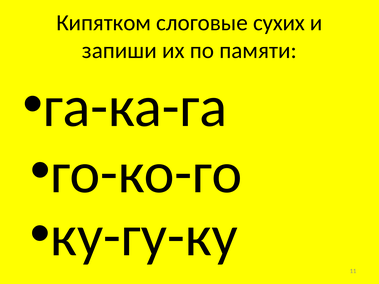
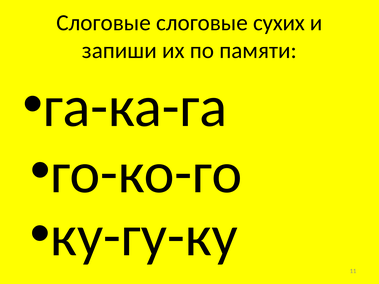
Кипятком: Кипятком -> Слоговые (104, 23)
